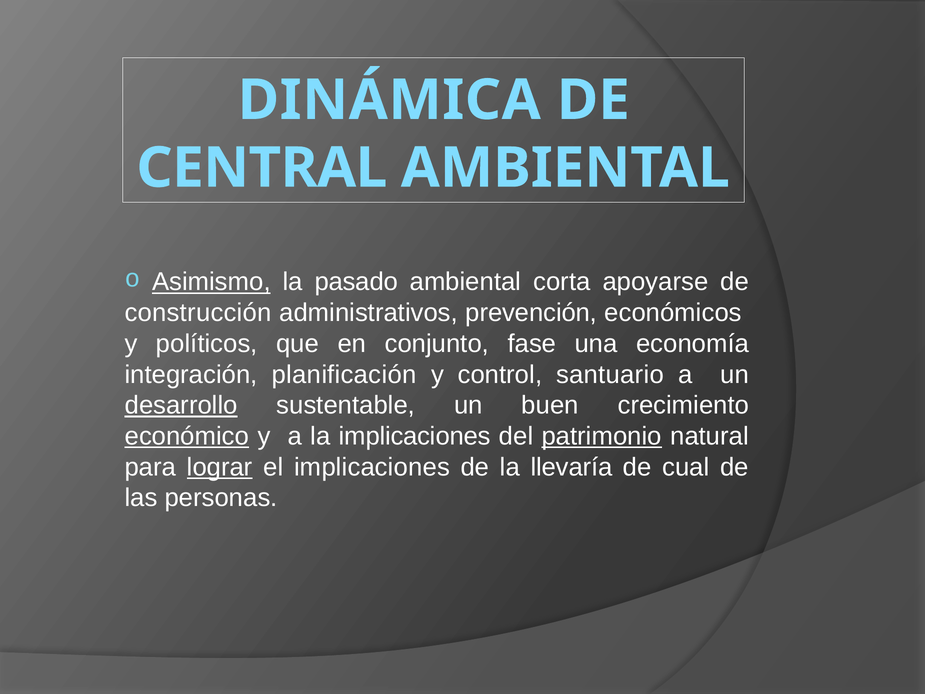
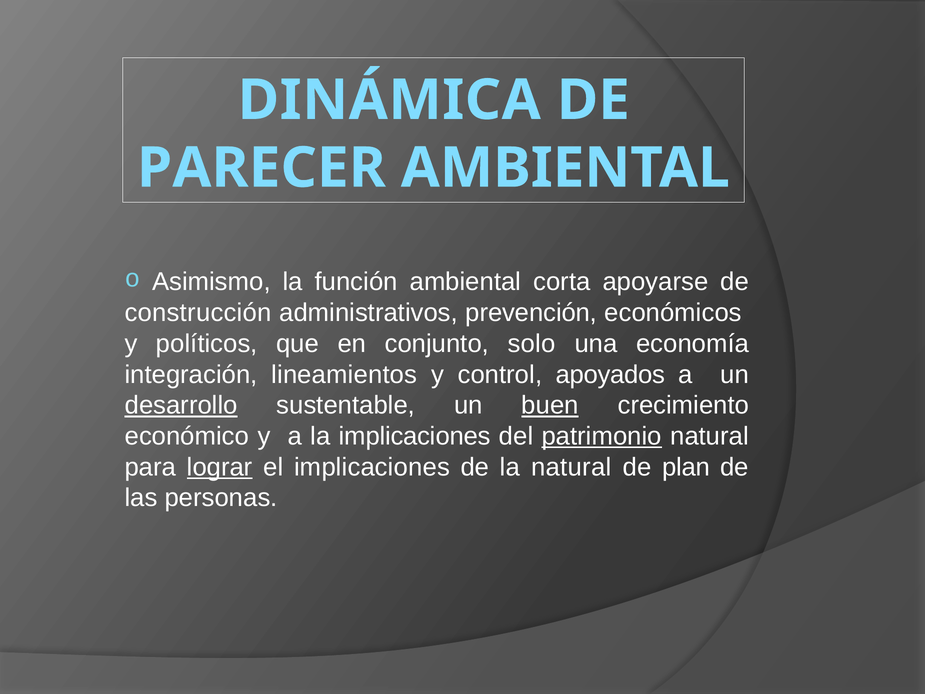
CENTRAL: CENTRAL -> PARECER (261, 168)
Asimismo underline: present -> none (211, 282)
pasado: pasado -> función (356, 282)
fase: fase -> solo (532, 344)
planificación: planificación -> lineamientos (344, 374)
santuario: santuario -> apoyados (610, 374)
buen underline: none -> present (550, 405)
económico underline: present -> none (187, 436)
la llevaría: llevaría -> natural (571, 467)
cual: cual -> plan (686, 467)
